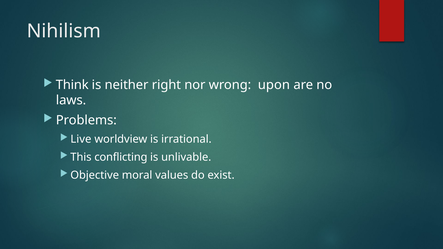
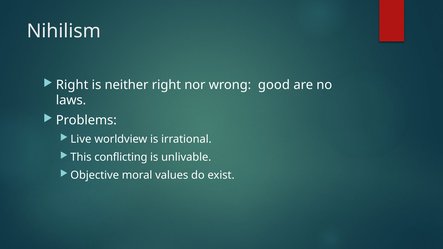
Think: Think -> Right (72, 85)
upon: upon -> good (274, 85)
